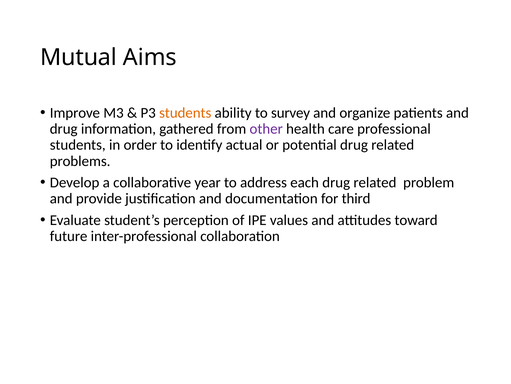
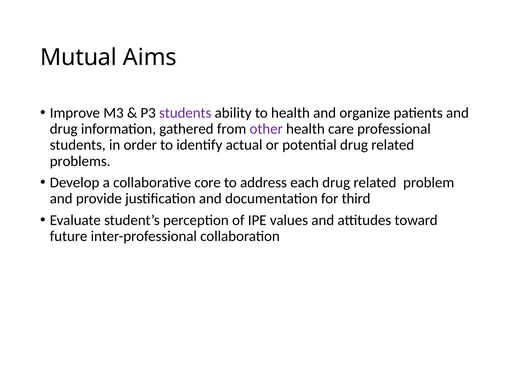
students colour: orange -> purple (185, 113)
to survey: survey -> health (290, 113)
year: year -> core (208, 182)
